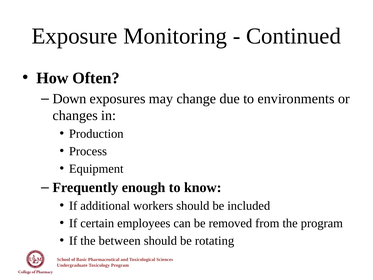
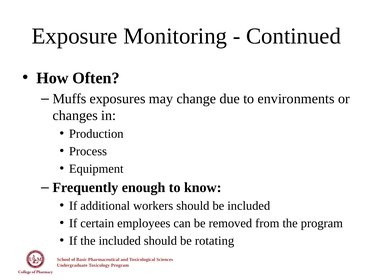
Down: Down -> Muffs (69, 99)
the between: between -> included (120, 240)
